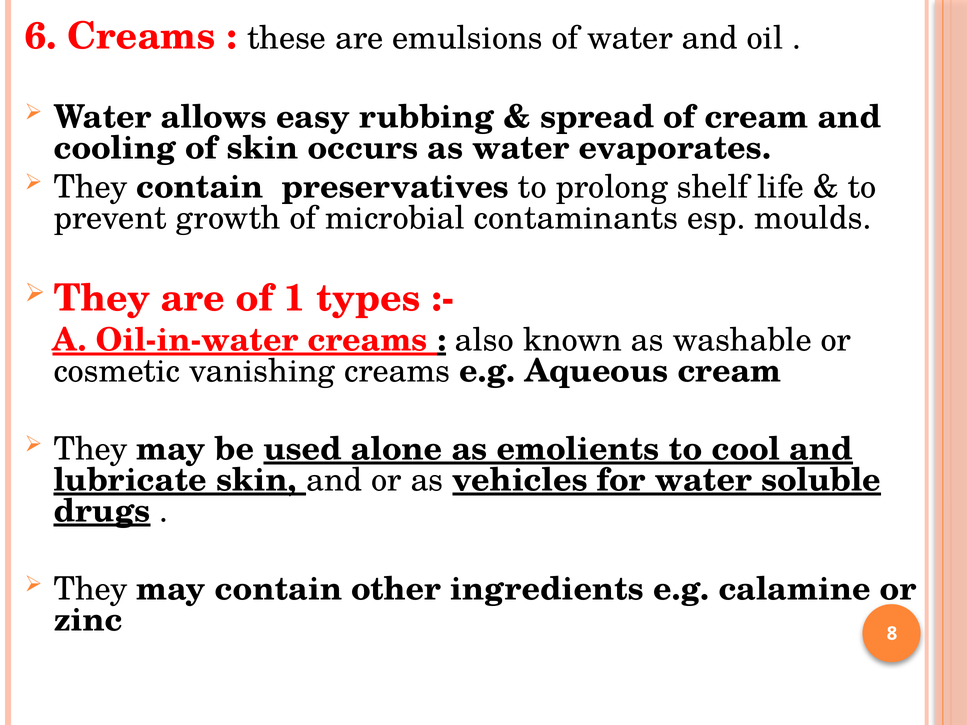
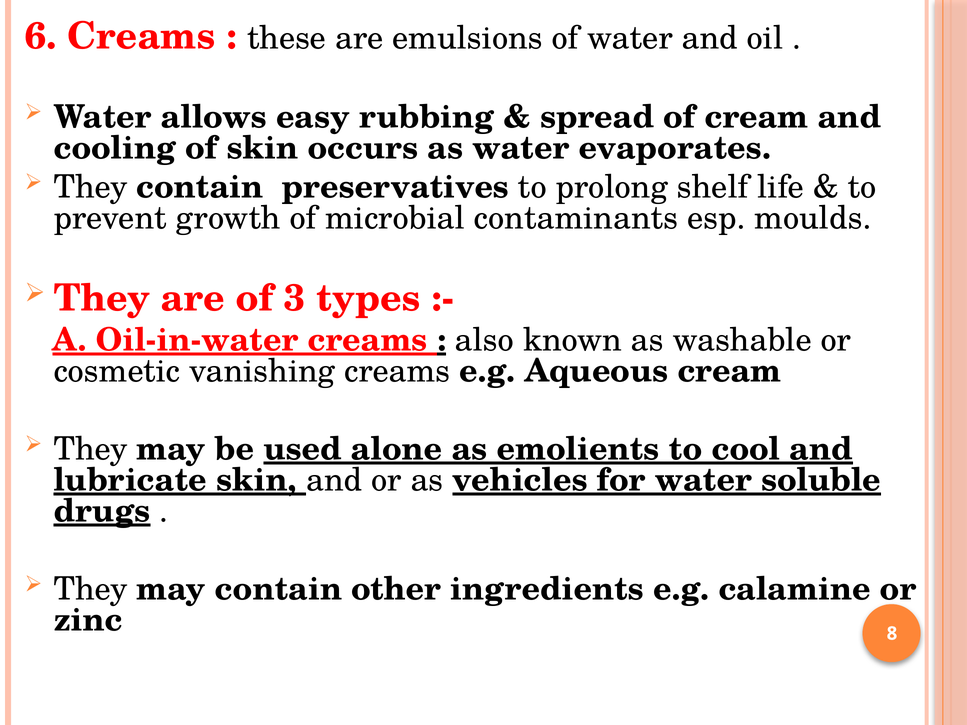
1: 1 -> 3 (295, 298)
